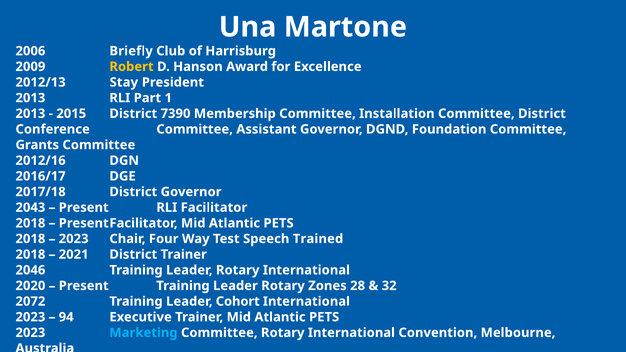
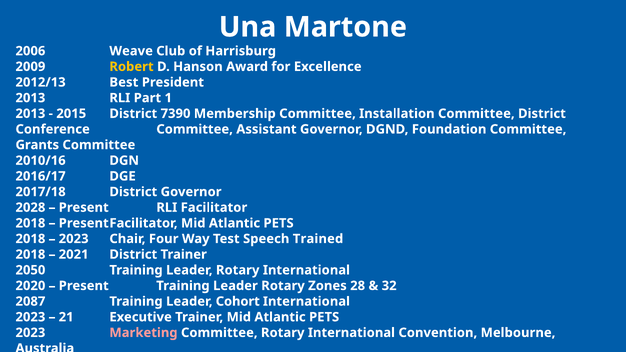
Briefly: Briefly -> Weave (131, 51)
Stay: Stay -> Best (124, 82)
2012/16: 2012/16 -> 2010/16 (41, 161)
2043: 2043 -> 2028 (30, 208)
2046: 2046 -> 2050 (30, 270)
2072: 2072 -> 2087 (30, 301)
94: 94 -> 21 (66, 317)
Marketing colour: light blue -> pink (143, 333)
